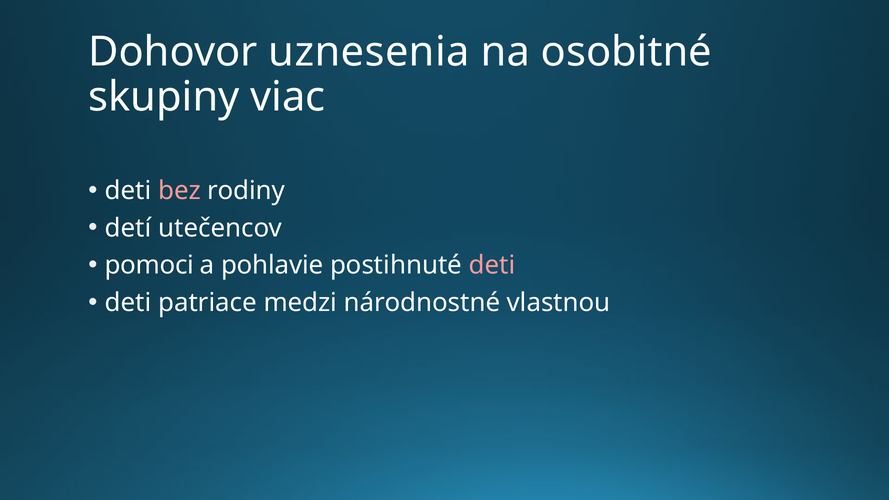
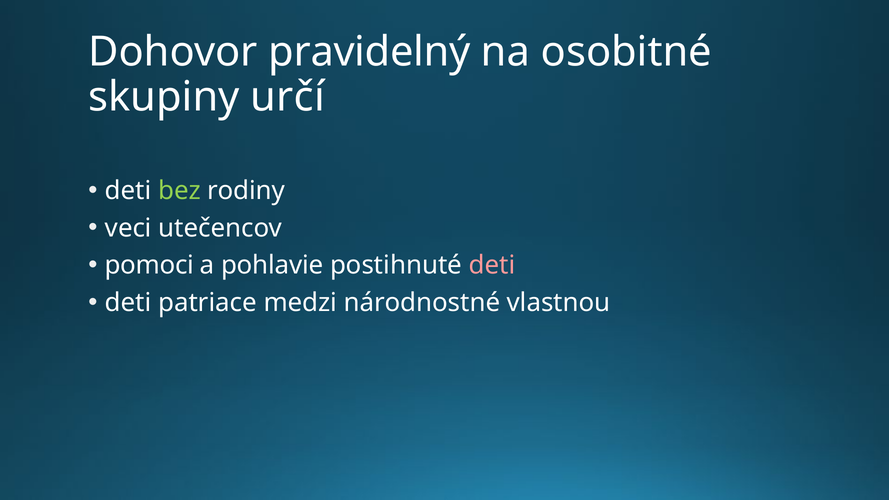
uznesenia: uznesenia -> pravidelný (369, 52)
viac: viac -> určí (288, 97)
bez colour: pink -> light green (179, 191)
detí: detí -> veci (128, 228)
